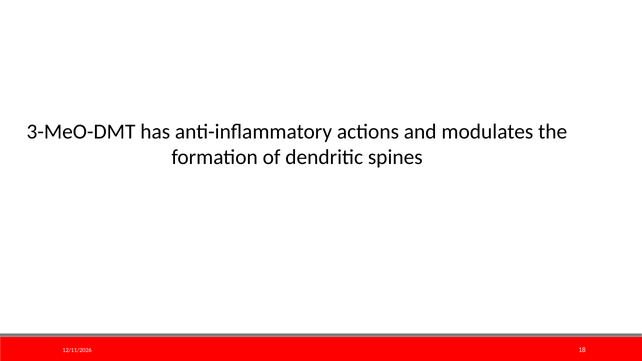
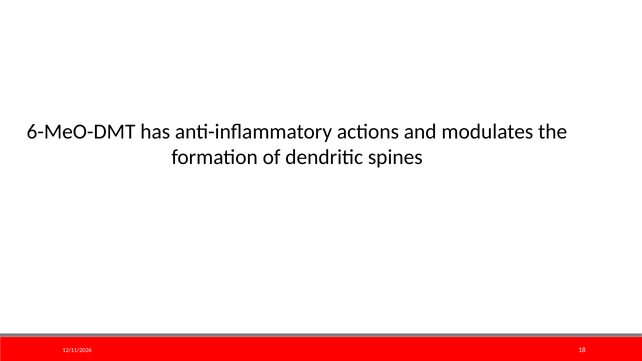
3-MeO-DMT: 3-MeO-DMT -> 6-MeO-DMT (81, 132)
